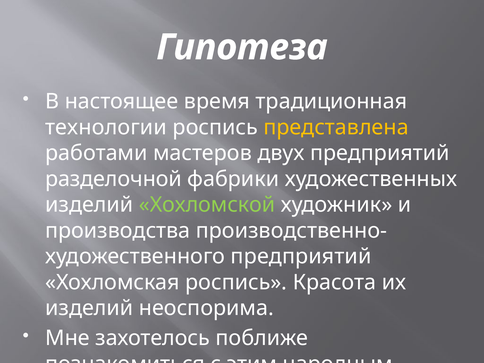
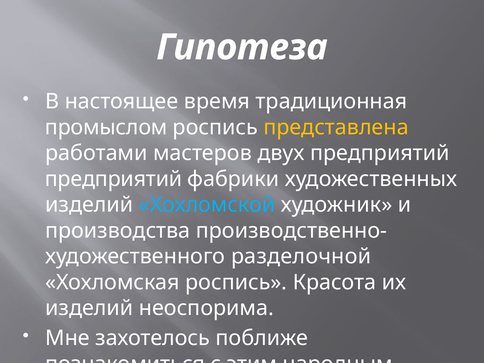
технологии: технологии -> промыслом (106, 127)
разделочной: разделочной -> предприятий (114, 179)
Хохломской colour: light green -> light blue (207, 205)
предприятий: предприятий -> разделочной (301, 256)
